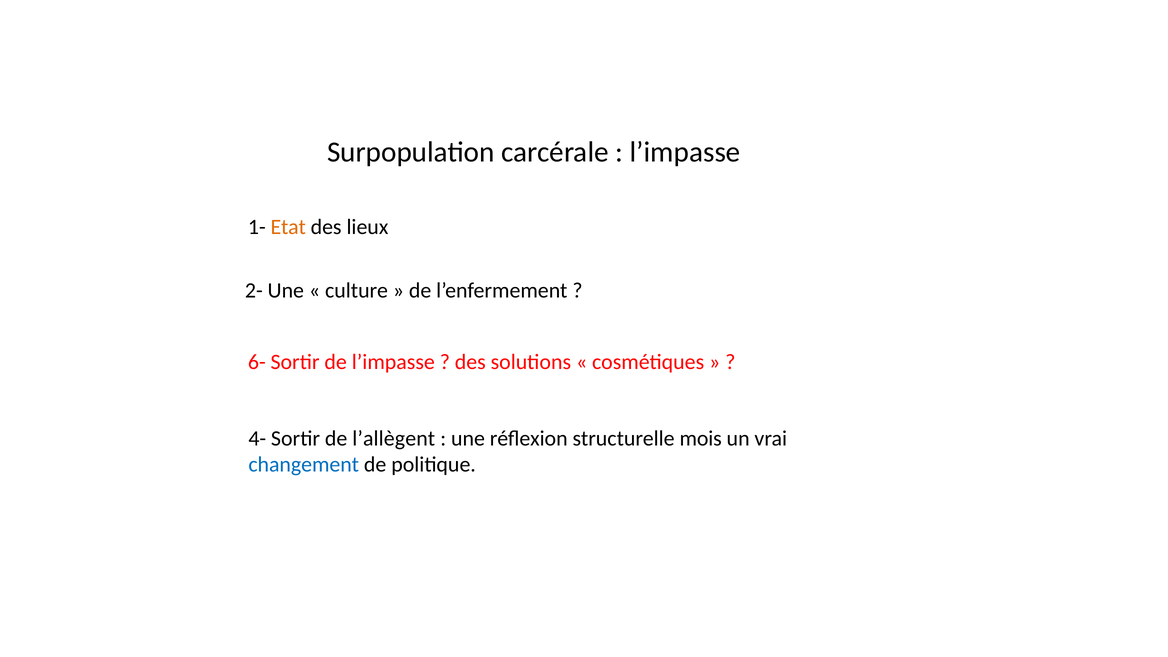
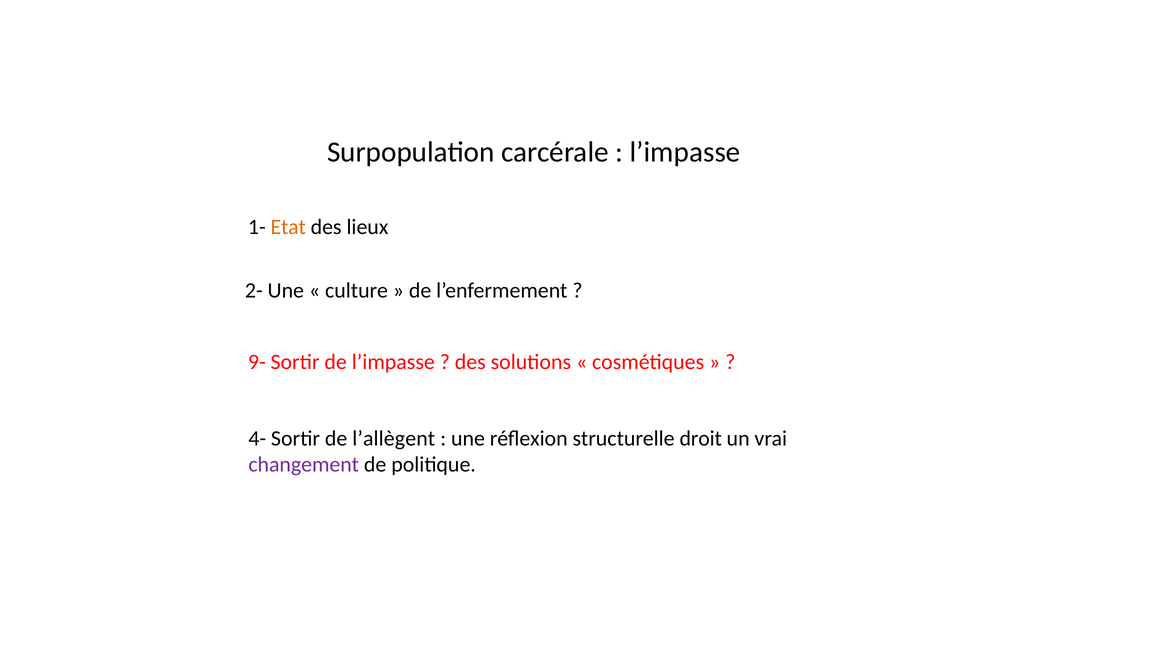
6-: 6- -> 9- (257, 362)
mois: mois -> droit (701, 438)
changement colour: blue -> purple (304, 465)
